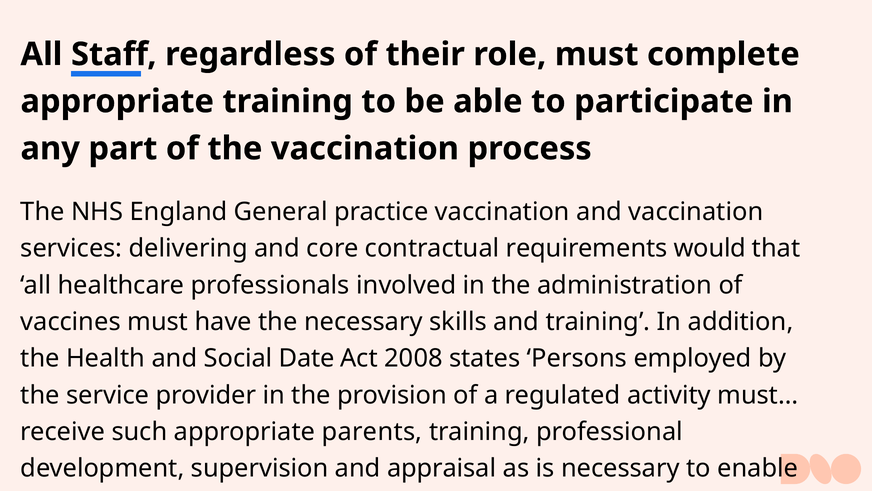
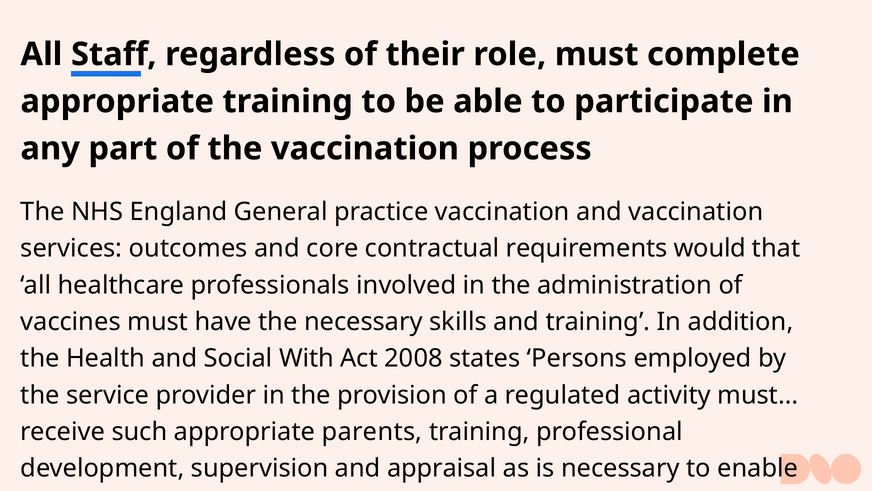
delivering: delivering -> outcomes (188, 248)
Date: Date -> With (306, 358)
